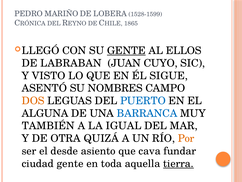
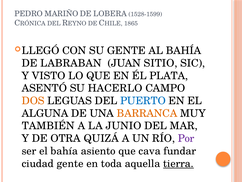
GENTE underline: present -> none (126, 51)
AL ELLOS: ELLOS -> BAHÍA (184, 51)
CUYO: CUYO -> SITIO (161, 63)
SIGUE: SIGUE -> PLATA (169, 76)
NOMBRES: NOMBRES -> HACERLO (115, 88)
BARRANCA colour: blue -> orange (147, 113)
IGUAL: IGUAL -> JUNIO (124, 126)
Por colour: orange -> purple (186, 138)
el desde: desde -> bahía (64, 151)
